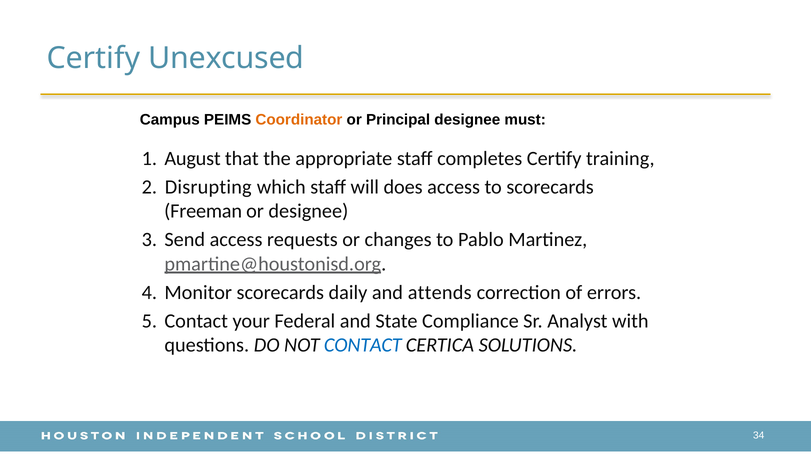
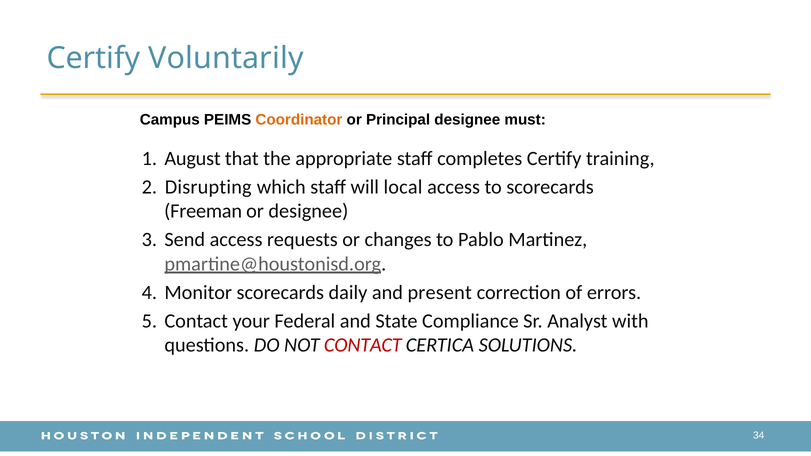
Unexcused: Unexcused -> Voluntarily (226, 58)
does: does -> local (403, 187)
attends: attends -> present (440, 293)
CONTACT colour: blue -> red (363, 345)
